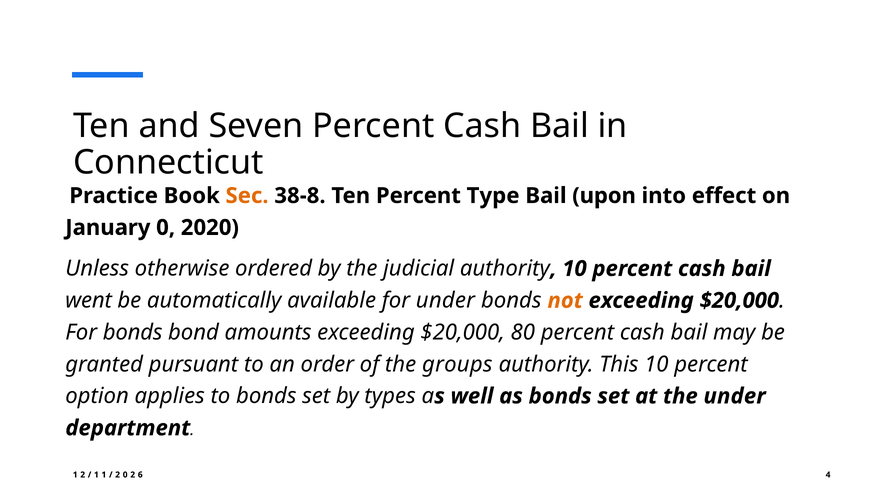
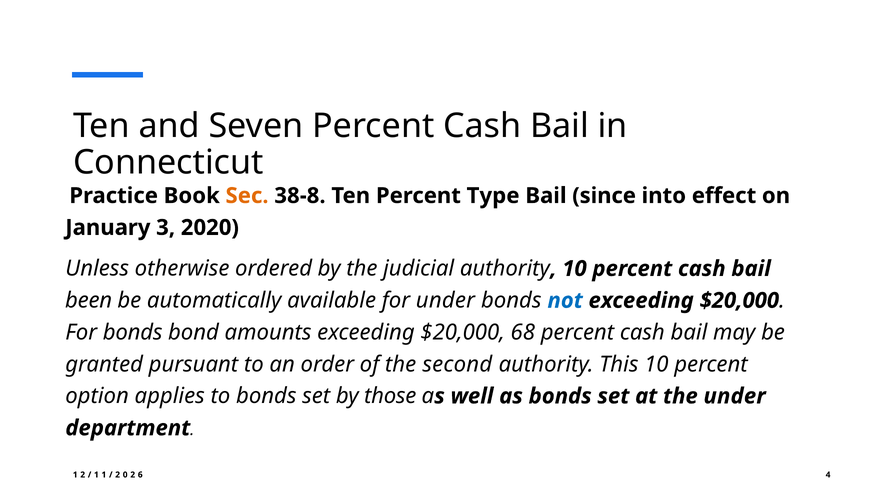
upon: upon -> since (604, 196)
January 0: 0 -> 3 (166, 227)
went: went -> been (89, 300)
not colour: orange -> blue (565, 300)
80: 80 -> 68 (523, 332)
groups: groups -> second (457, 364)
types: types -> those (390, 396)
